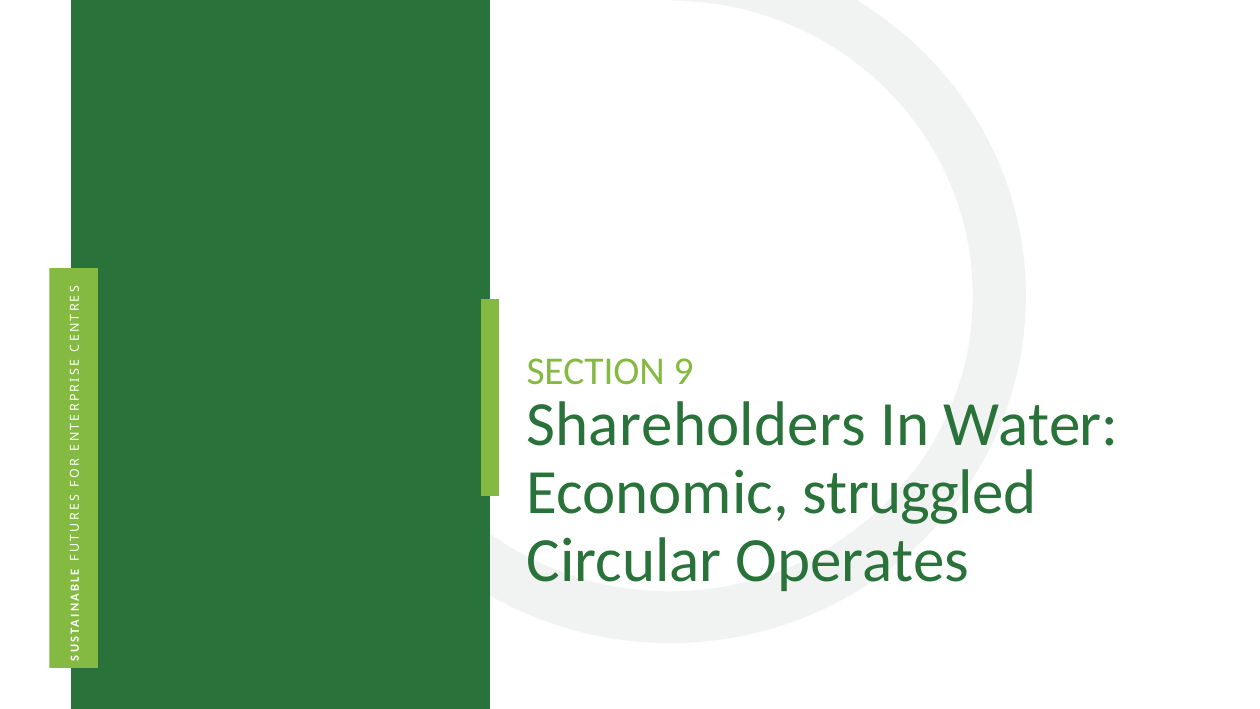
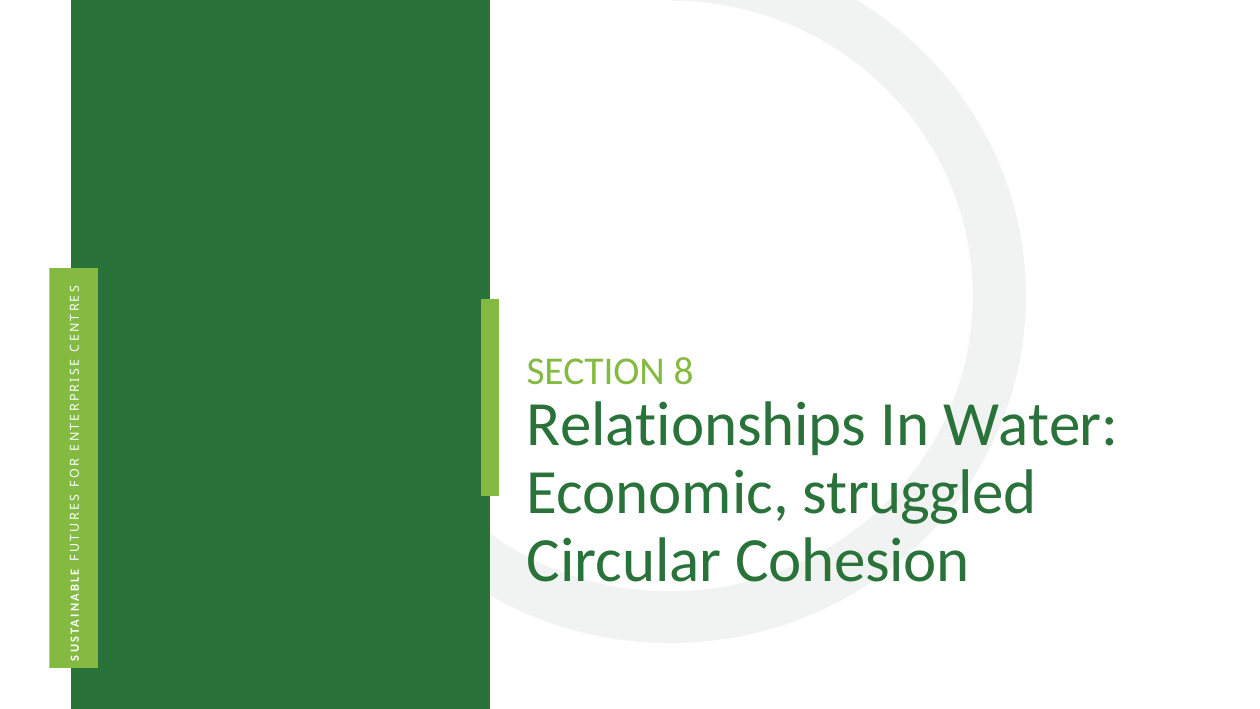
9: 9 -> 8 (684, 372)
Shareholders: Shareholders -> Relationships (696, 424)
Operates: Operates -> Cohesion (853, 560)
